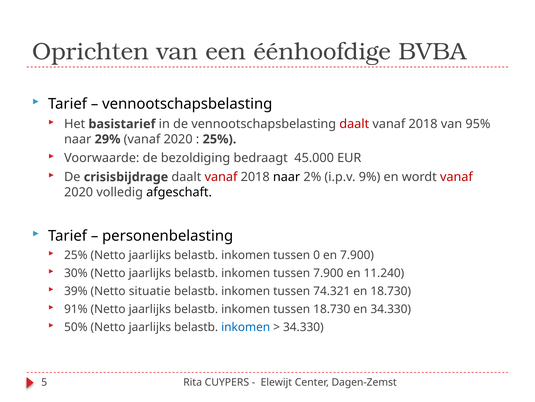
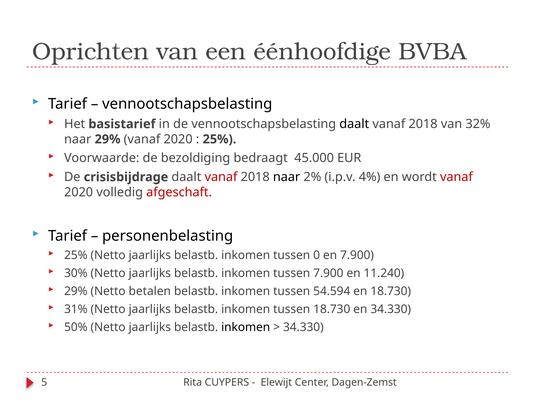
daalt colour: red -> black (354, 124)
95%: 95% -> 32% (478, 124)
9%: 9% -> 4% (370, 177)
afgeschaft colour: black -> red (179, 192)
39%: 39% -> 29% (76, 291)
situatie: situatie -> betalen (150, 291)
74.321: 74.321 -> 54.594 (332, 291)
91%: 91% -> 31% (76, 309)
inkomen colour: blue -> black (246, 327)
